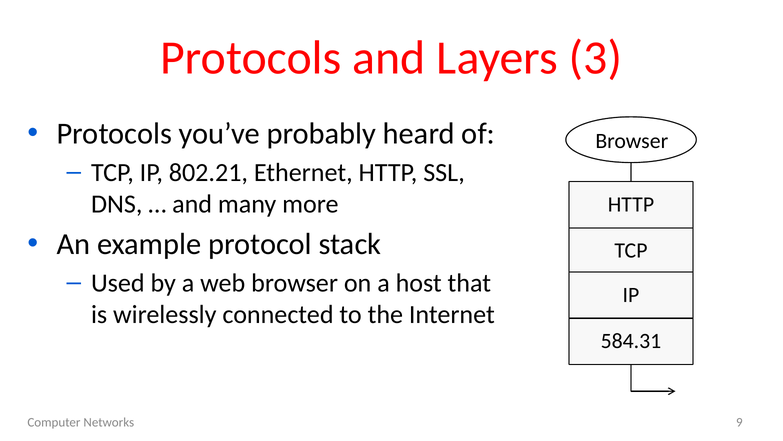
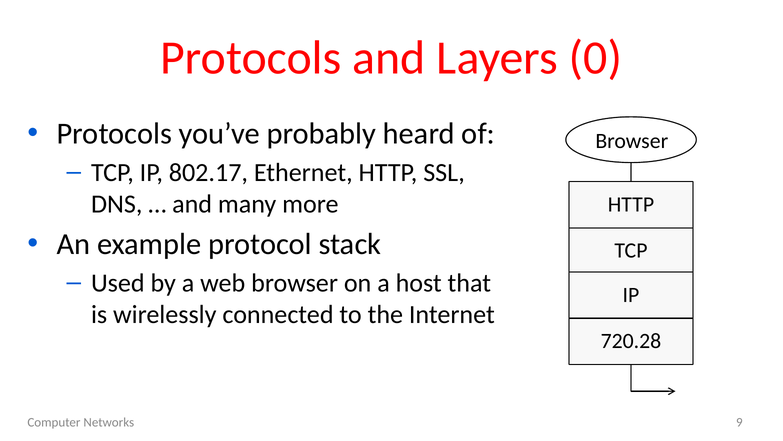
3: 3 -> 0 (595, 58)
802.21: 802.21 -> 802.17 (208, 172)
584.31: 584.31 -> 720.28 (631, 341)
